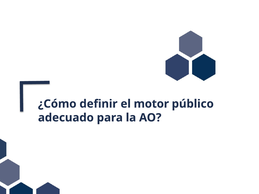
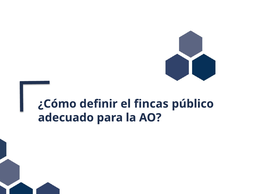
motor: motor -> fincas (151, 104)
